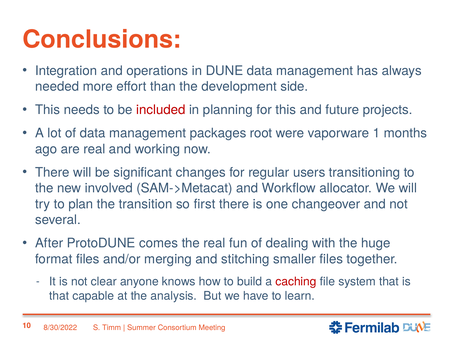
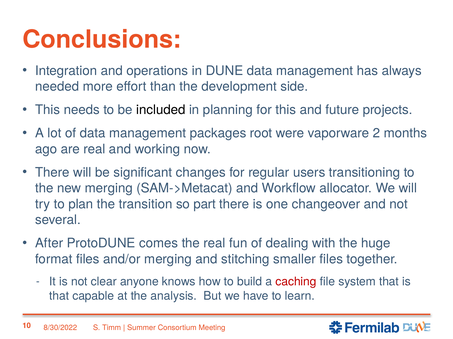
included colour: red -> black (161, 110)
1: 1 -> 2 (377, 134)
new involved: involved -> merging (109, 189)
first: first -> part (205, 205)
